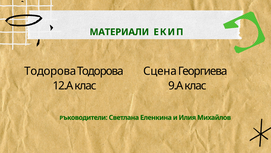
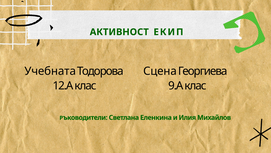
МАТЕРИАЛИ: МАТЕРИАЛИ -> АКТИВНОСТ (119, 32)
Тодорова: Тодорова -> Учебната (50, 71)
